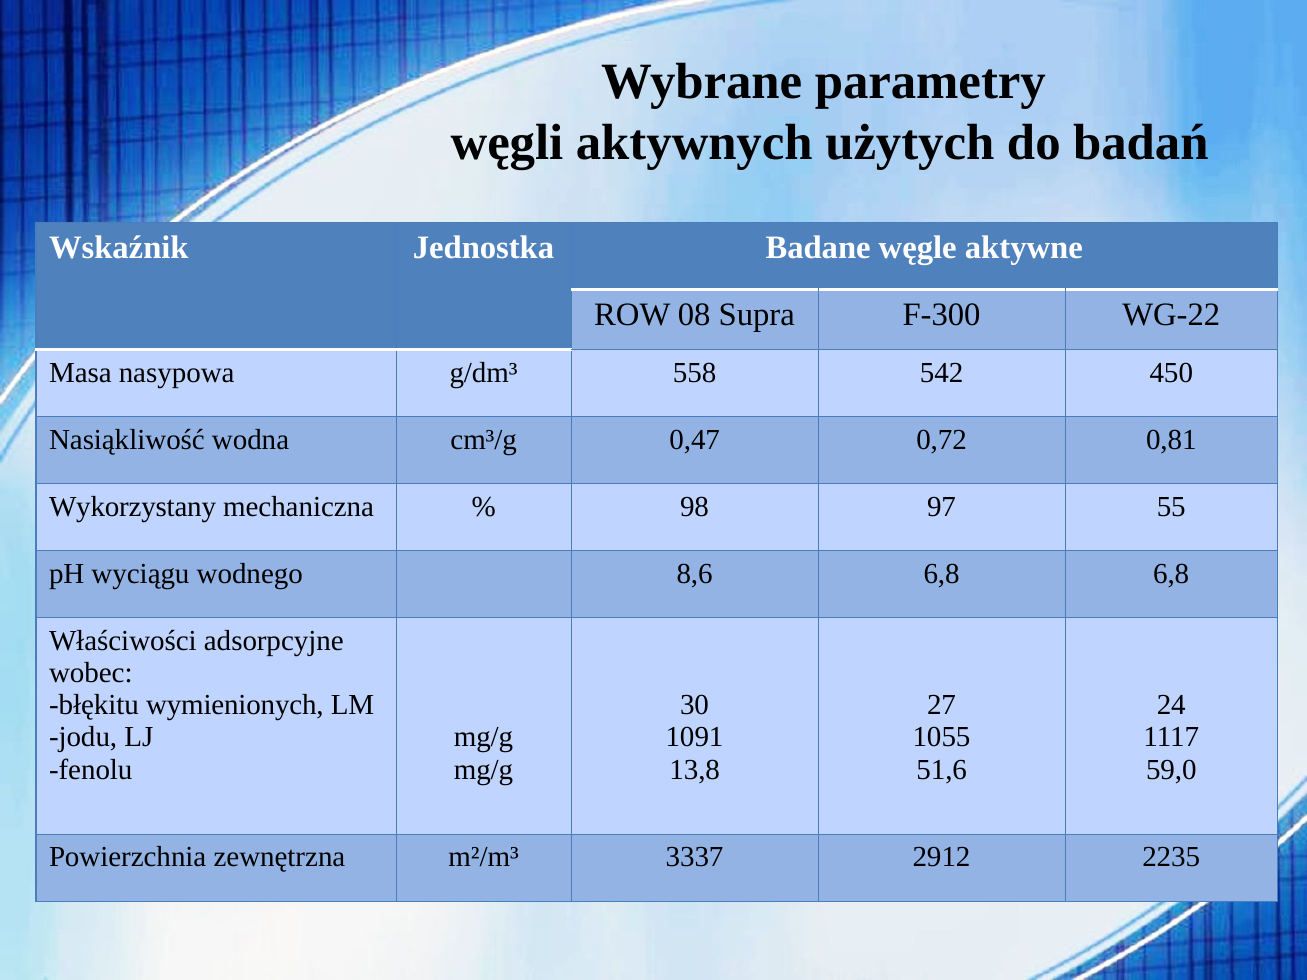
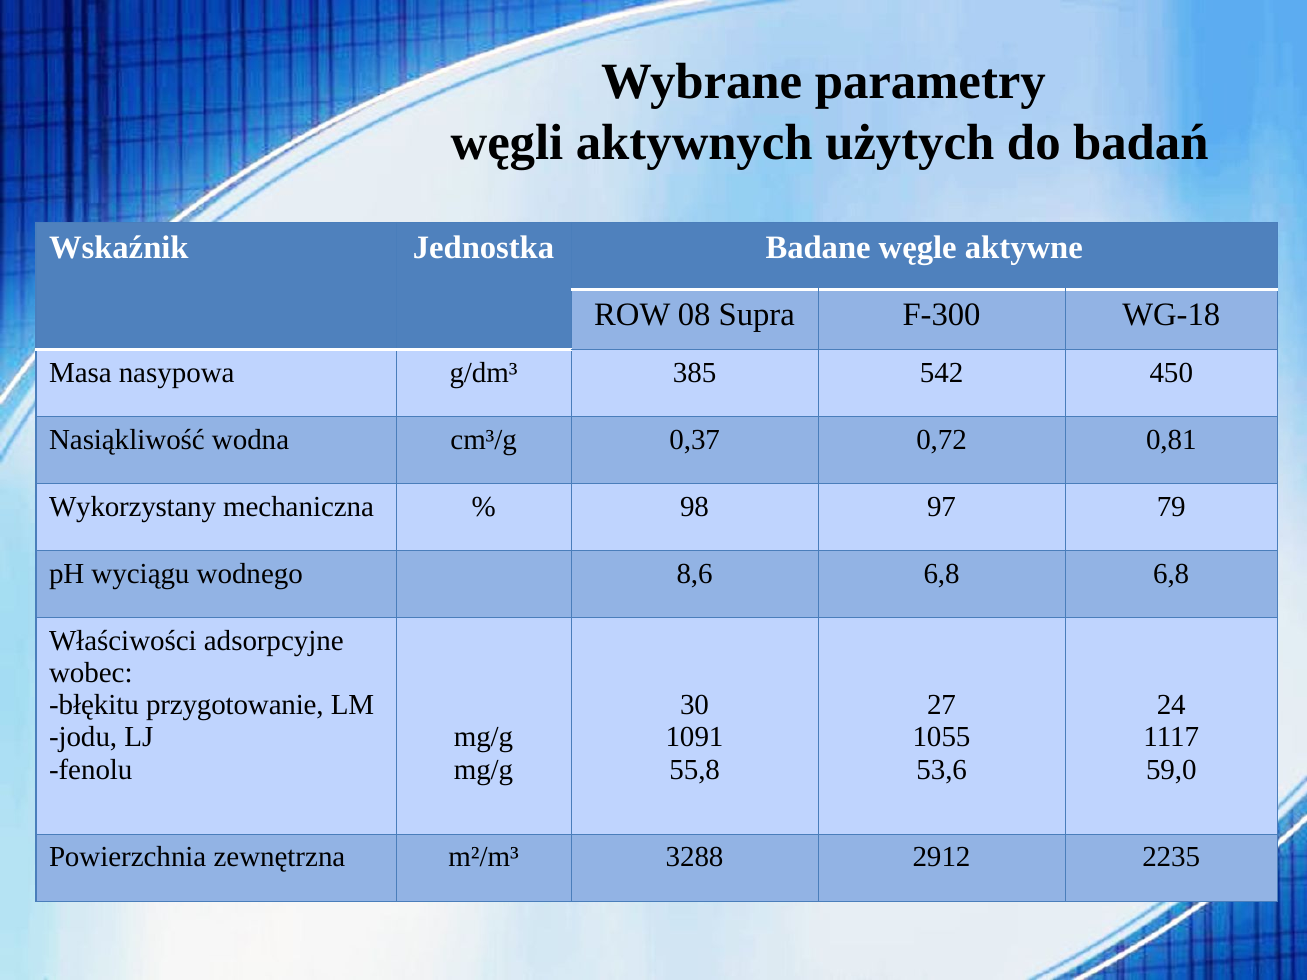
WG-22: WG-22 -> WG-18 (1171, 314)
558: 558 -> 385 (695, 373)
0,47: 0,47 -> 0,37 (695, 440)
55: 55 -> 79 (1171, 507)
wymienionych: wymienionych -> przygotowanie (235, 705)
13,8: 13,8 -> 55,8 (695, 770)
51,6: 51,6 -> 53,6 (942, 770)
3337: 3337 -> 3288 (695, 858)
